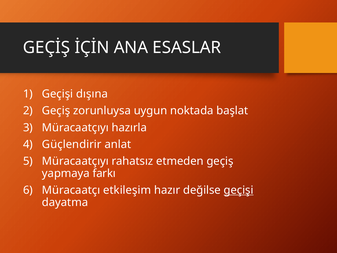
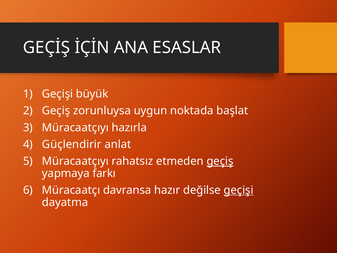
dışına: dışına -> büyük (92, 94)
geçiş underline: none -> present (220, 161)
etkileşim: etkileşim -> davransa (127, 190)
